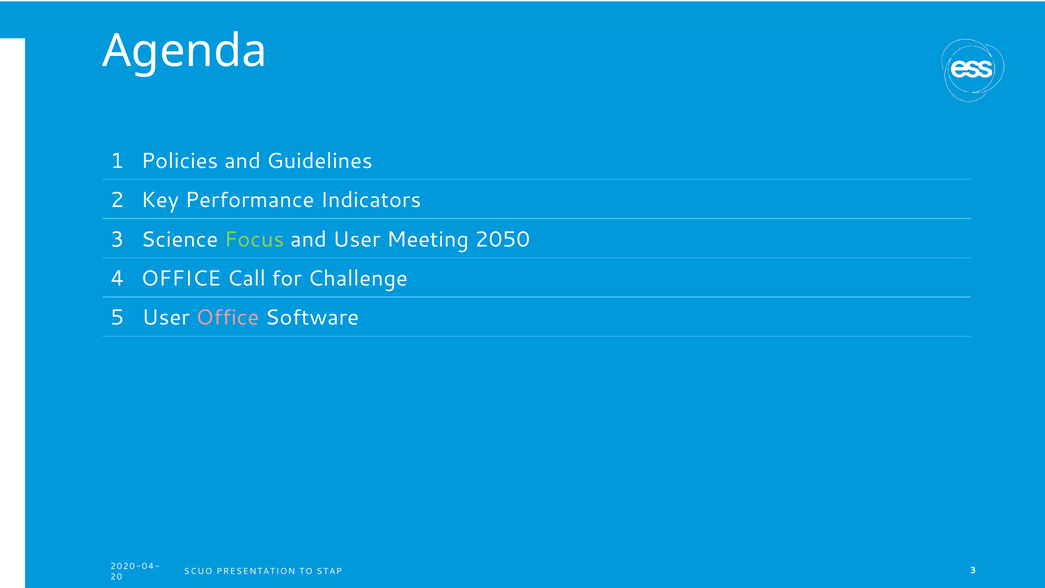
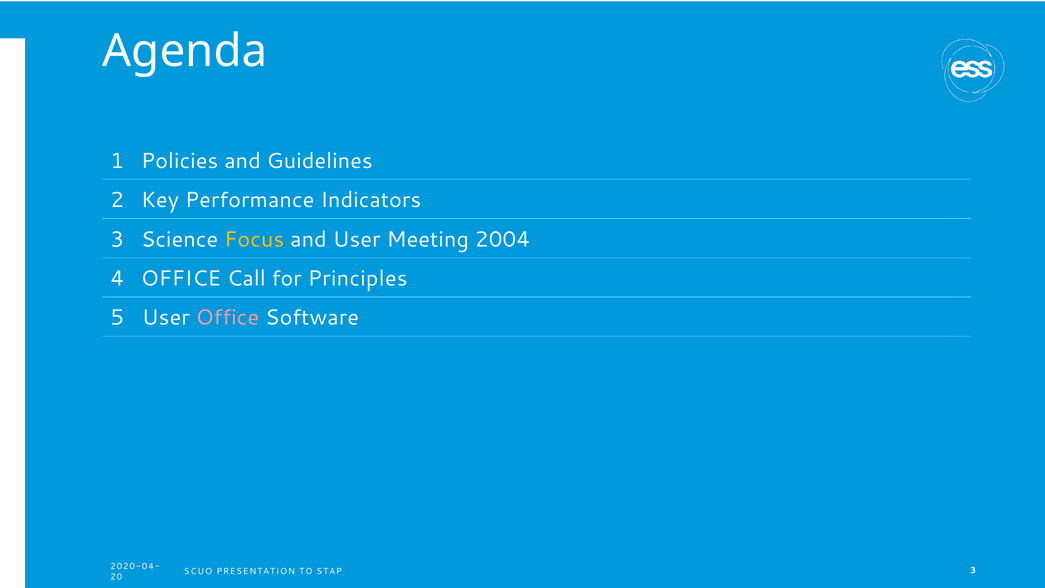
Focus colour: light green -> yellow (254, 239)
2050: 2050 -> 2004 (502, 239)
Challenge: Challenge -> Principles (358, 278)
